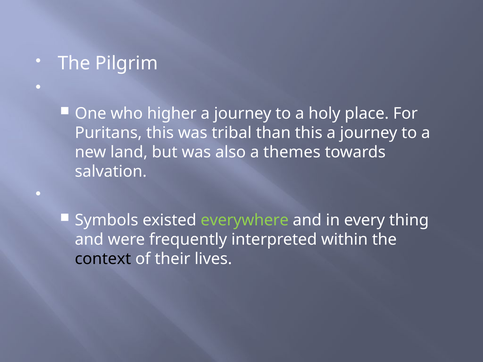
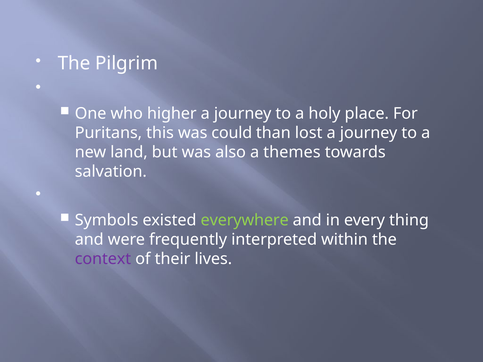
tribal: tribal -> could (232, 133)
than this: this -> lost (309, 133)
context colour: black -> purple (103, 259)
